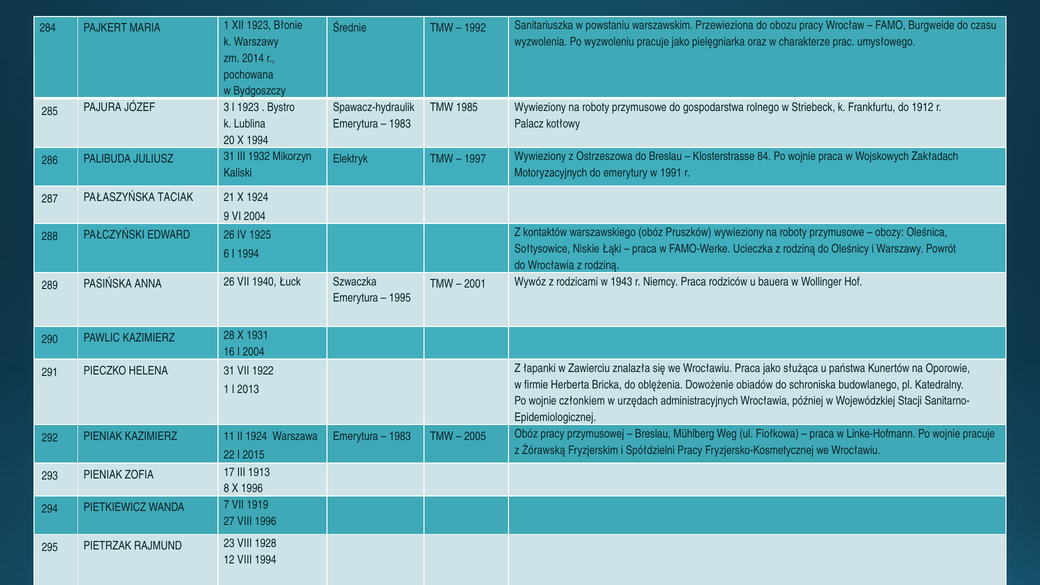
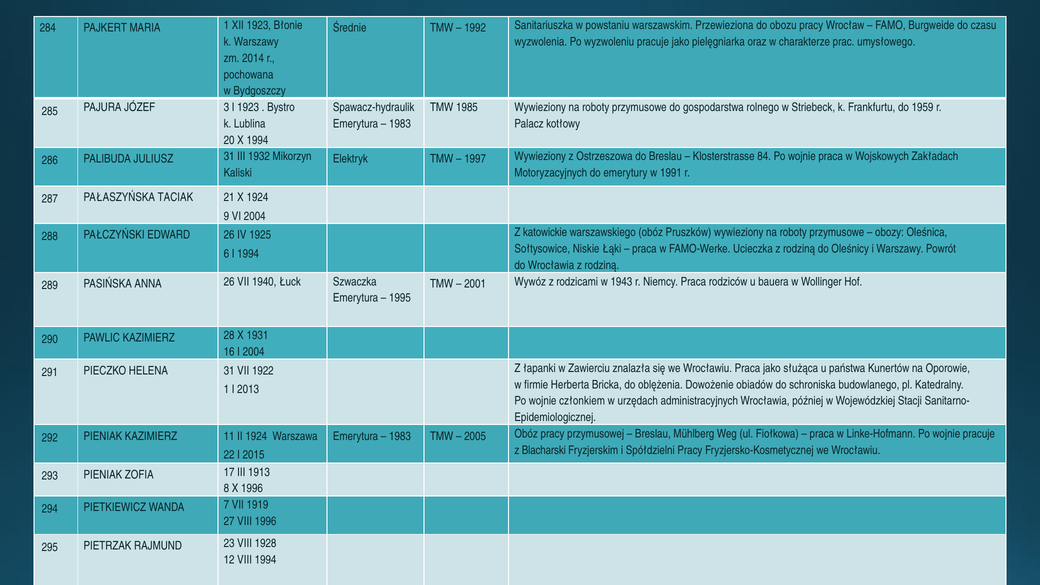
1912: 1912 -> 1959 (923, 107)
kontaktów: kontaktów -> katowickie (545, 232)
Żórawską: Żórawską -> Blacharski (544, 450)
